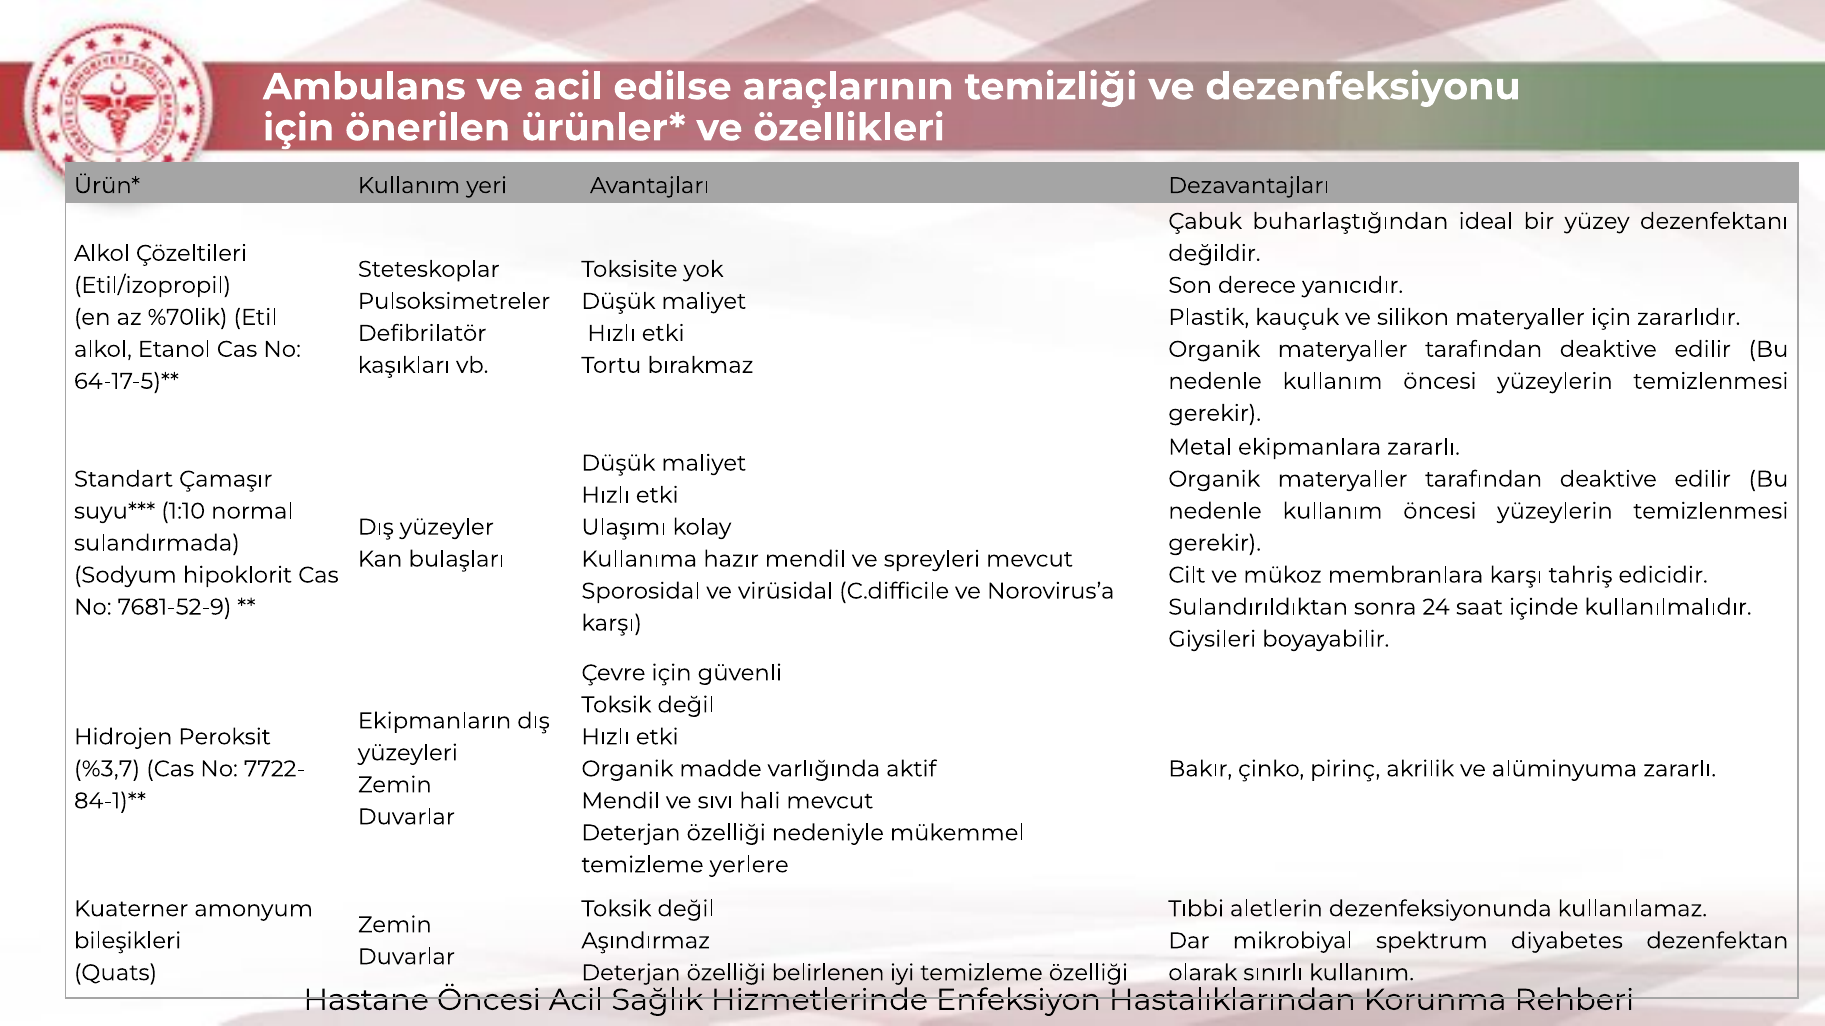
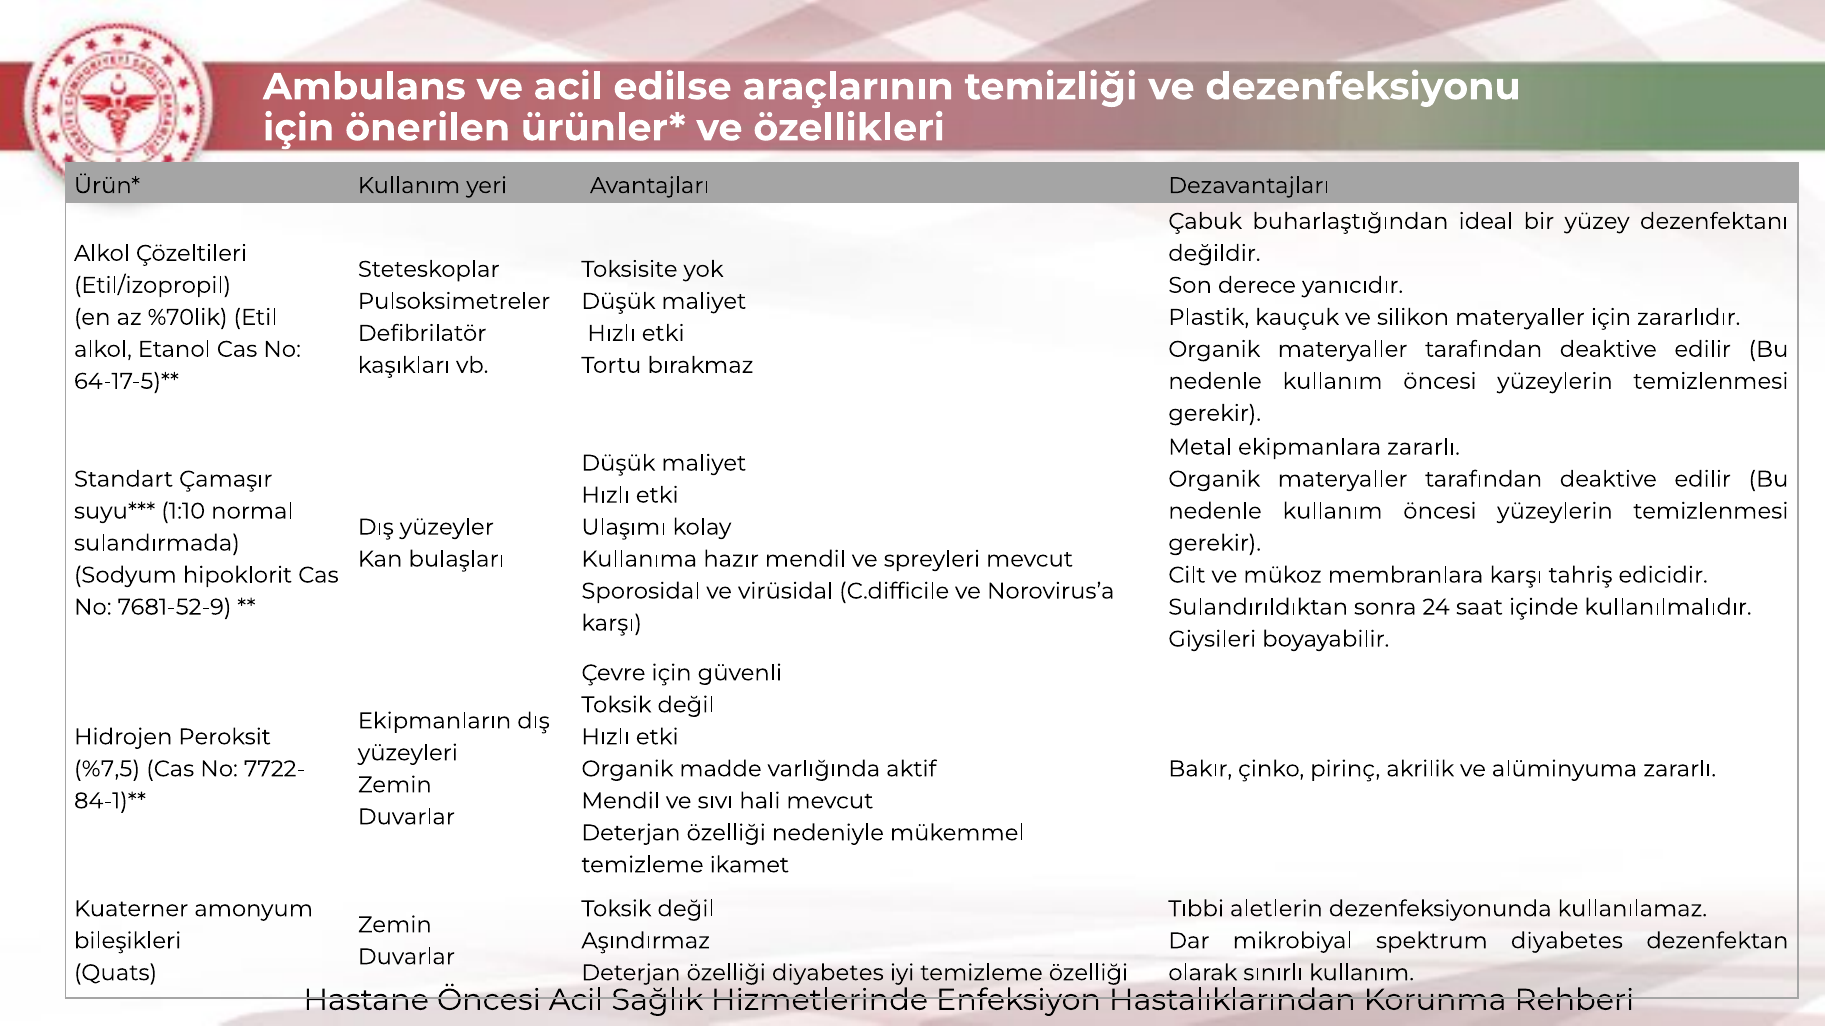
%3,7: %3,7 -> %7,5 (107, 769)
yerlere: yerlere -> ikamet (749, 865)
özelliği belirlenen: belirlenen -> diyabetes (828, 973)
